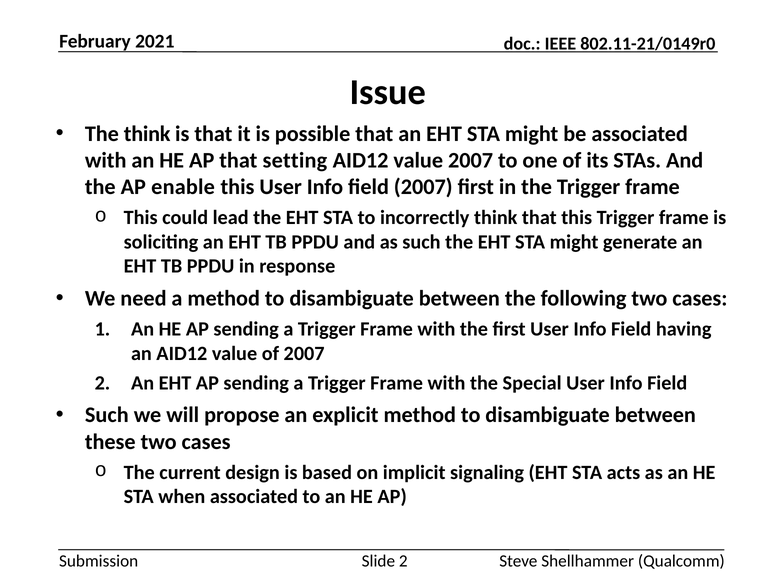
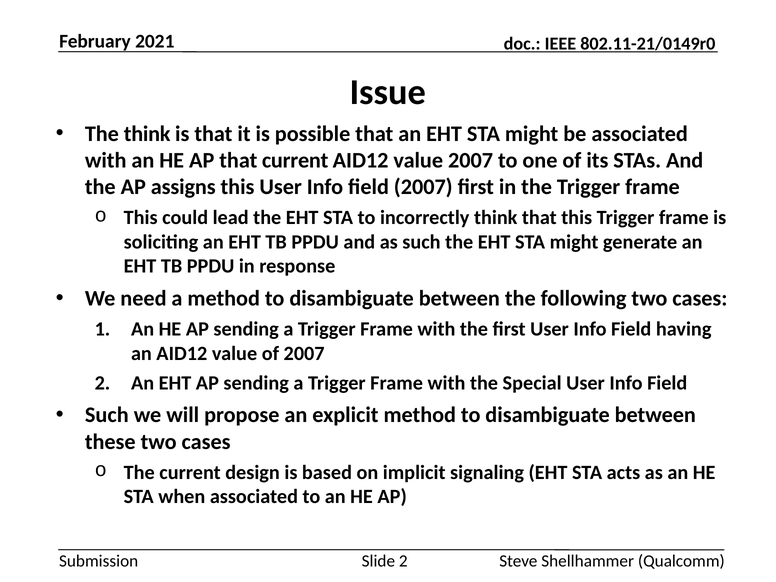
that setting: setting -> current (295, 160)
enable: enable -> assigns (183, 187)
